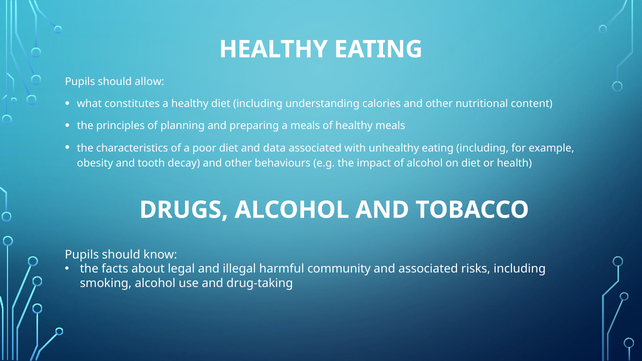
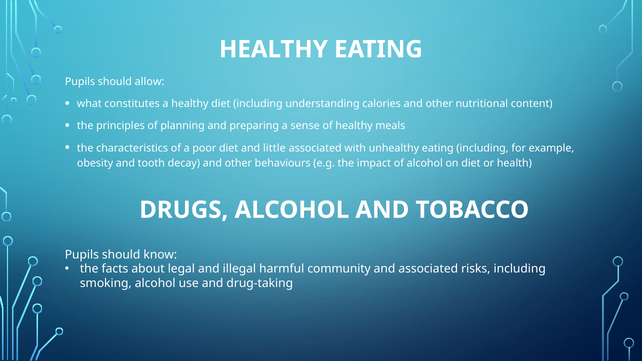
a meals: meals -> sense (305, 126)
data: data -> little (274, 148)
